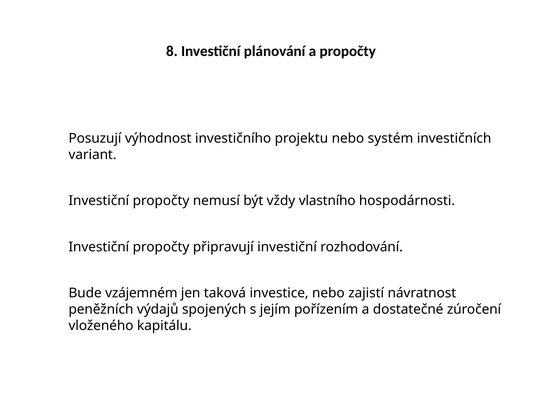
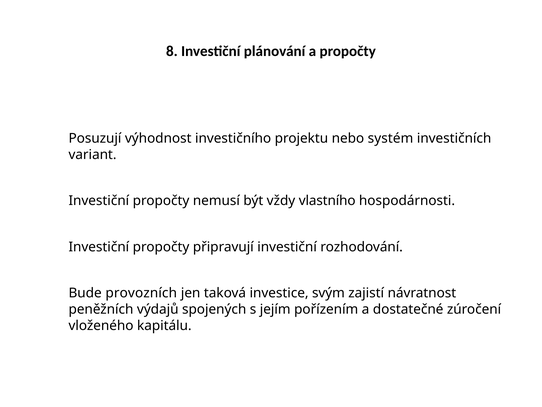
vzájemném: vzájemném -> provozních (141, 293)
investice nebo: nebo -> svým (328, 293)
